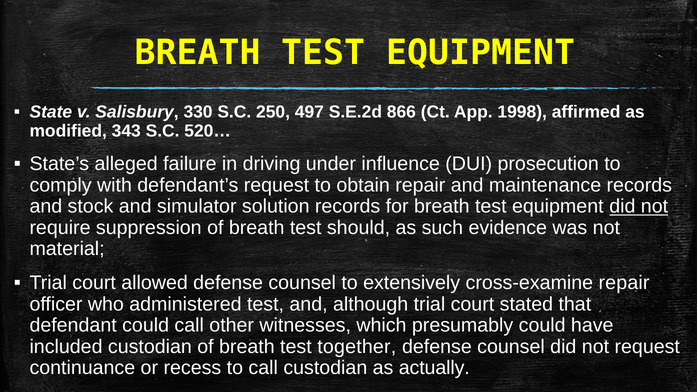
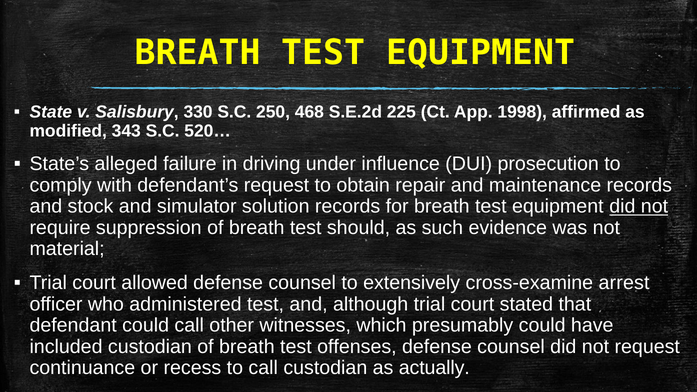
497: 497 -> 468 (309, 112)
866: 866 -> 225 (401, 112)
cross-examine repair: repair -> arrest (624, 283)
together: together -> offenses (357, 347)
